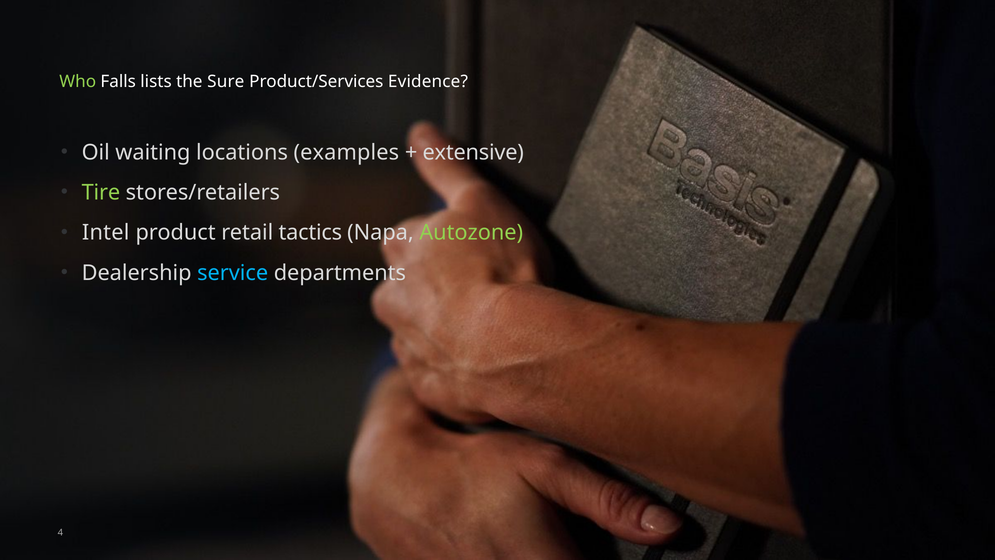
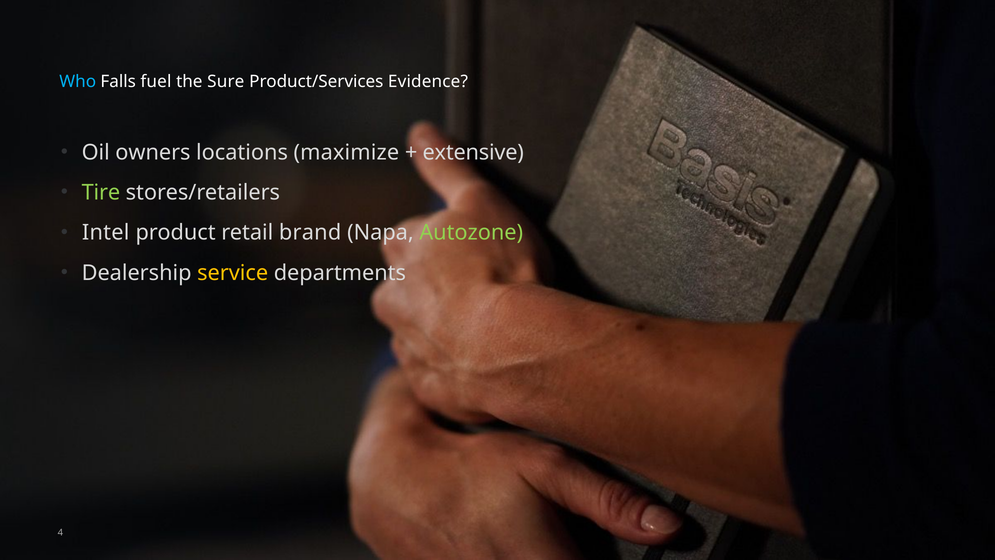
Who colour: light green -> light blue (78, 82)
lists: lists -> fuel (156, 82)
waiting: waiting -> owners (153, 152)
examples: examples -> maximize (346, 152)
tactics: tactics -> brand (310, 233)
service colour: light blue -> yellow (233, 273)
